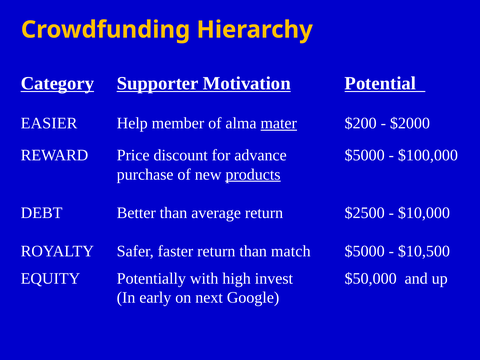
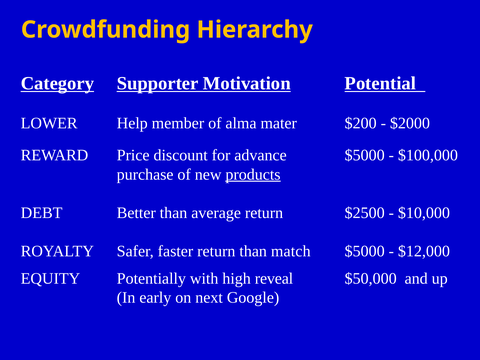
EASIER: EASIER -> LOWER (49, 123)
mater underline: present -> none (279, 123)
$10,500: $10,500 -> $12,000 (424, 251)
invest: invest -> reveal (274, 278)
